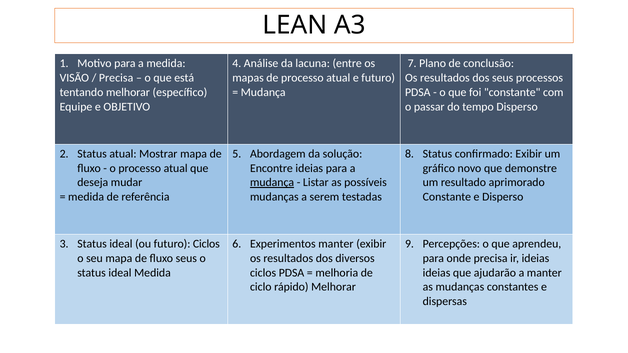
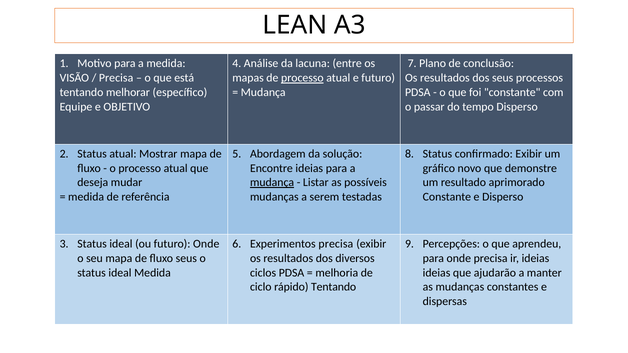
processo underline: none -> present (302, 78)
futuro Ciclos: Ciclos -> Onde (206, 244)
Experimentos manter: manter -> precisa (336, 244)
rápido Melhorar: Melhorar -> Tentando (334, 287)
